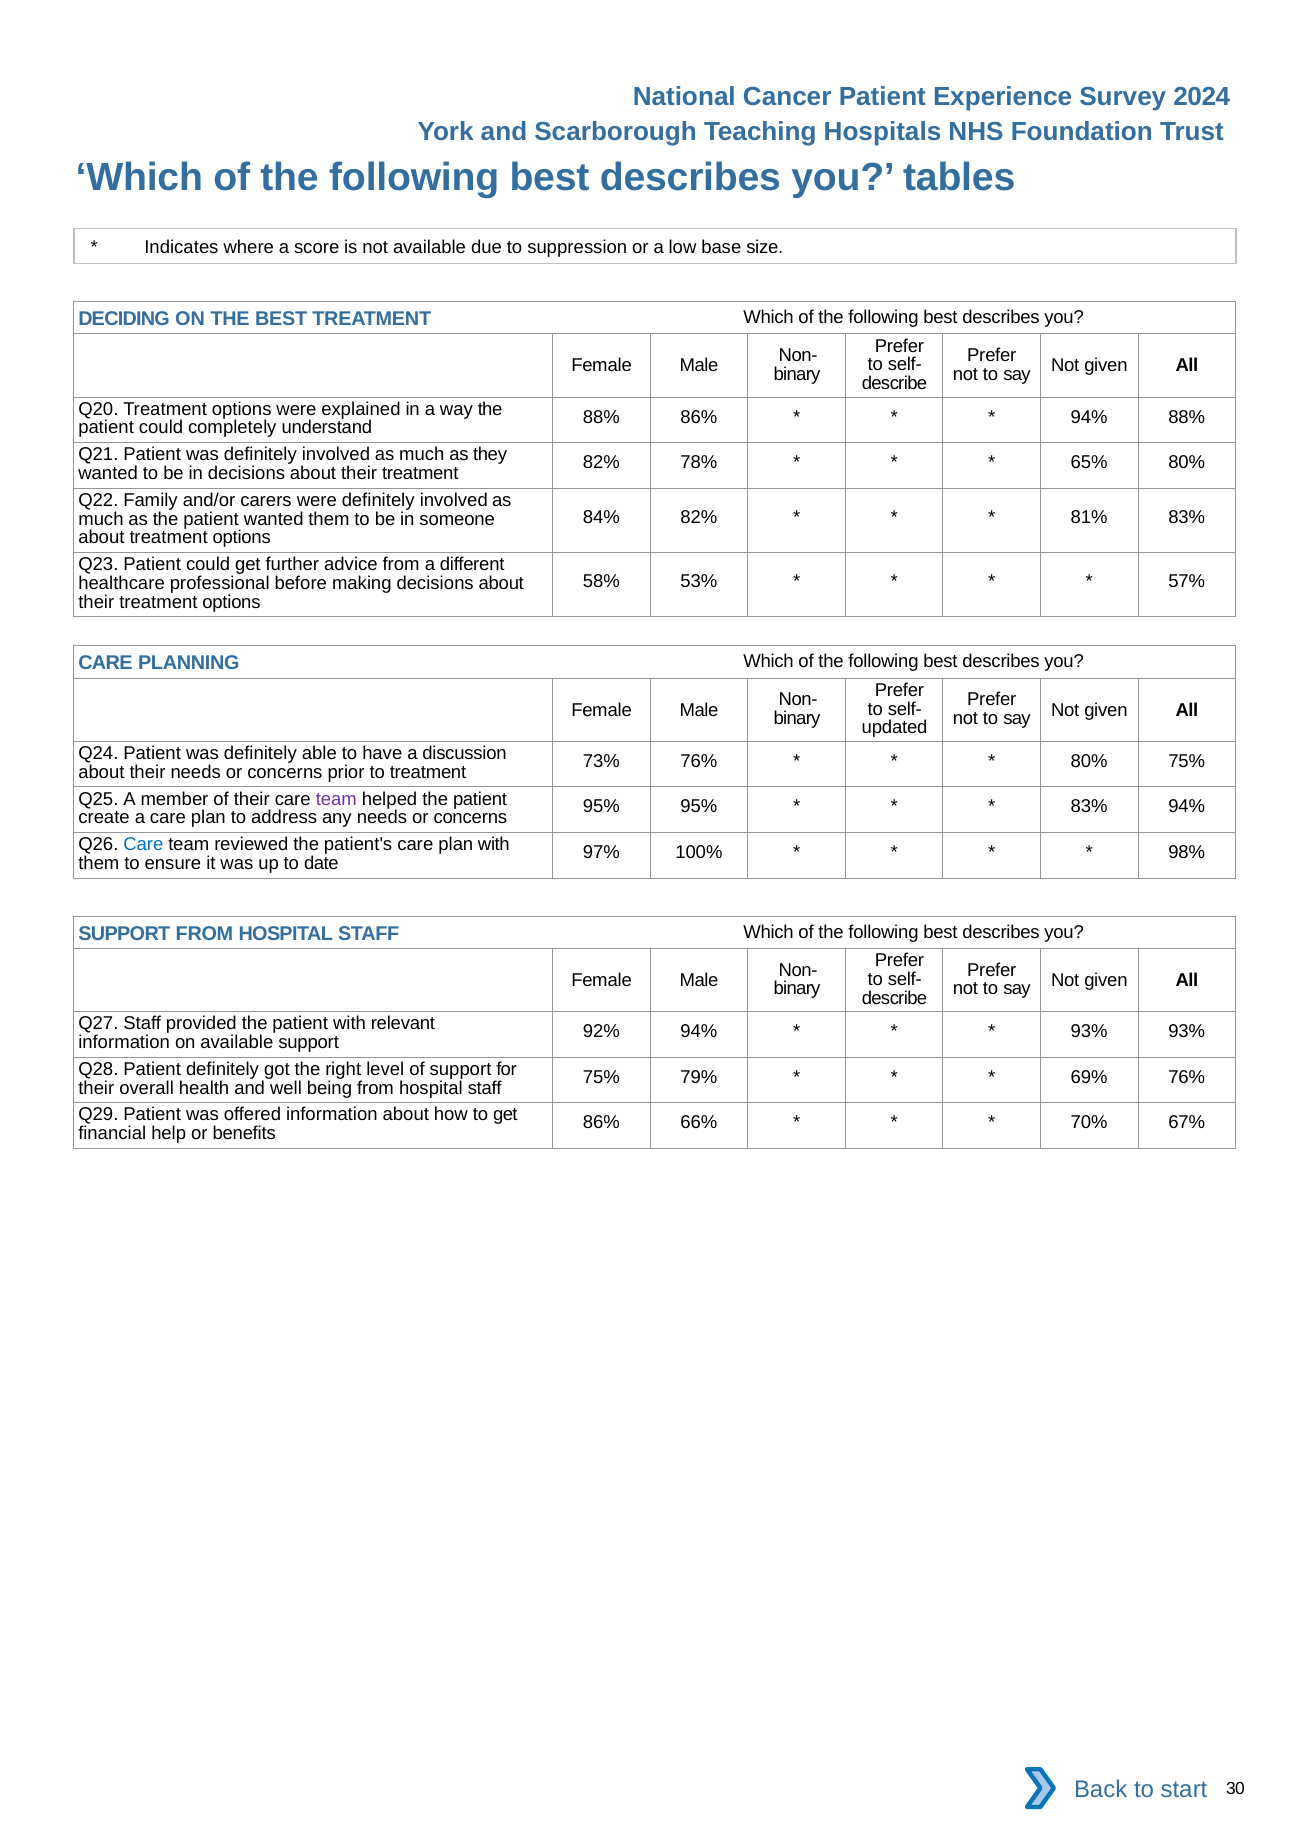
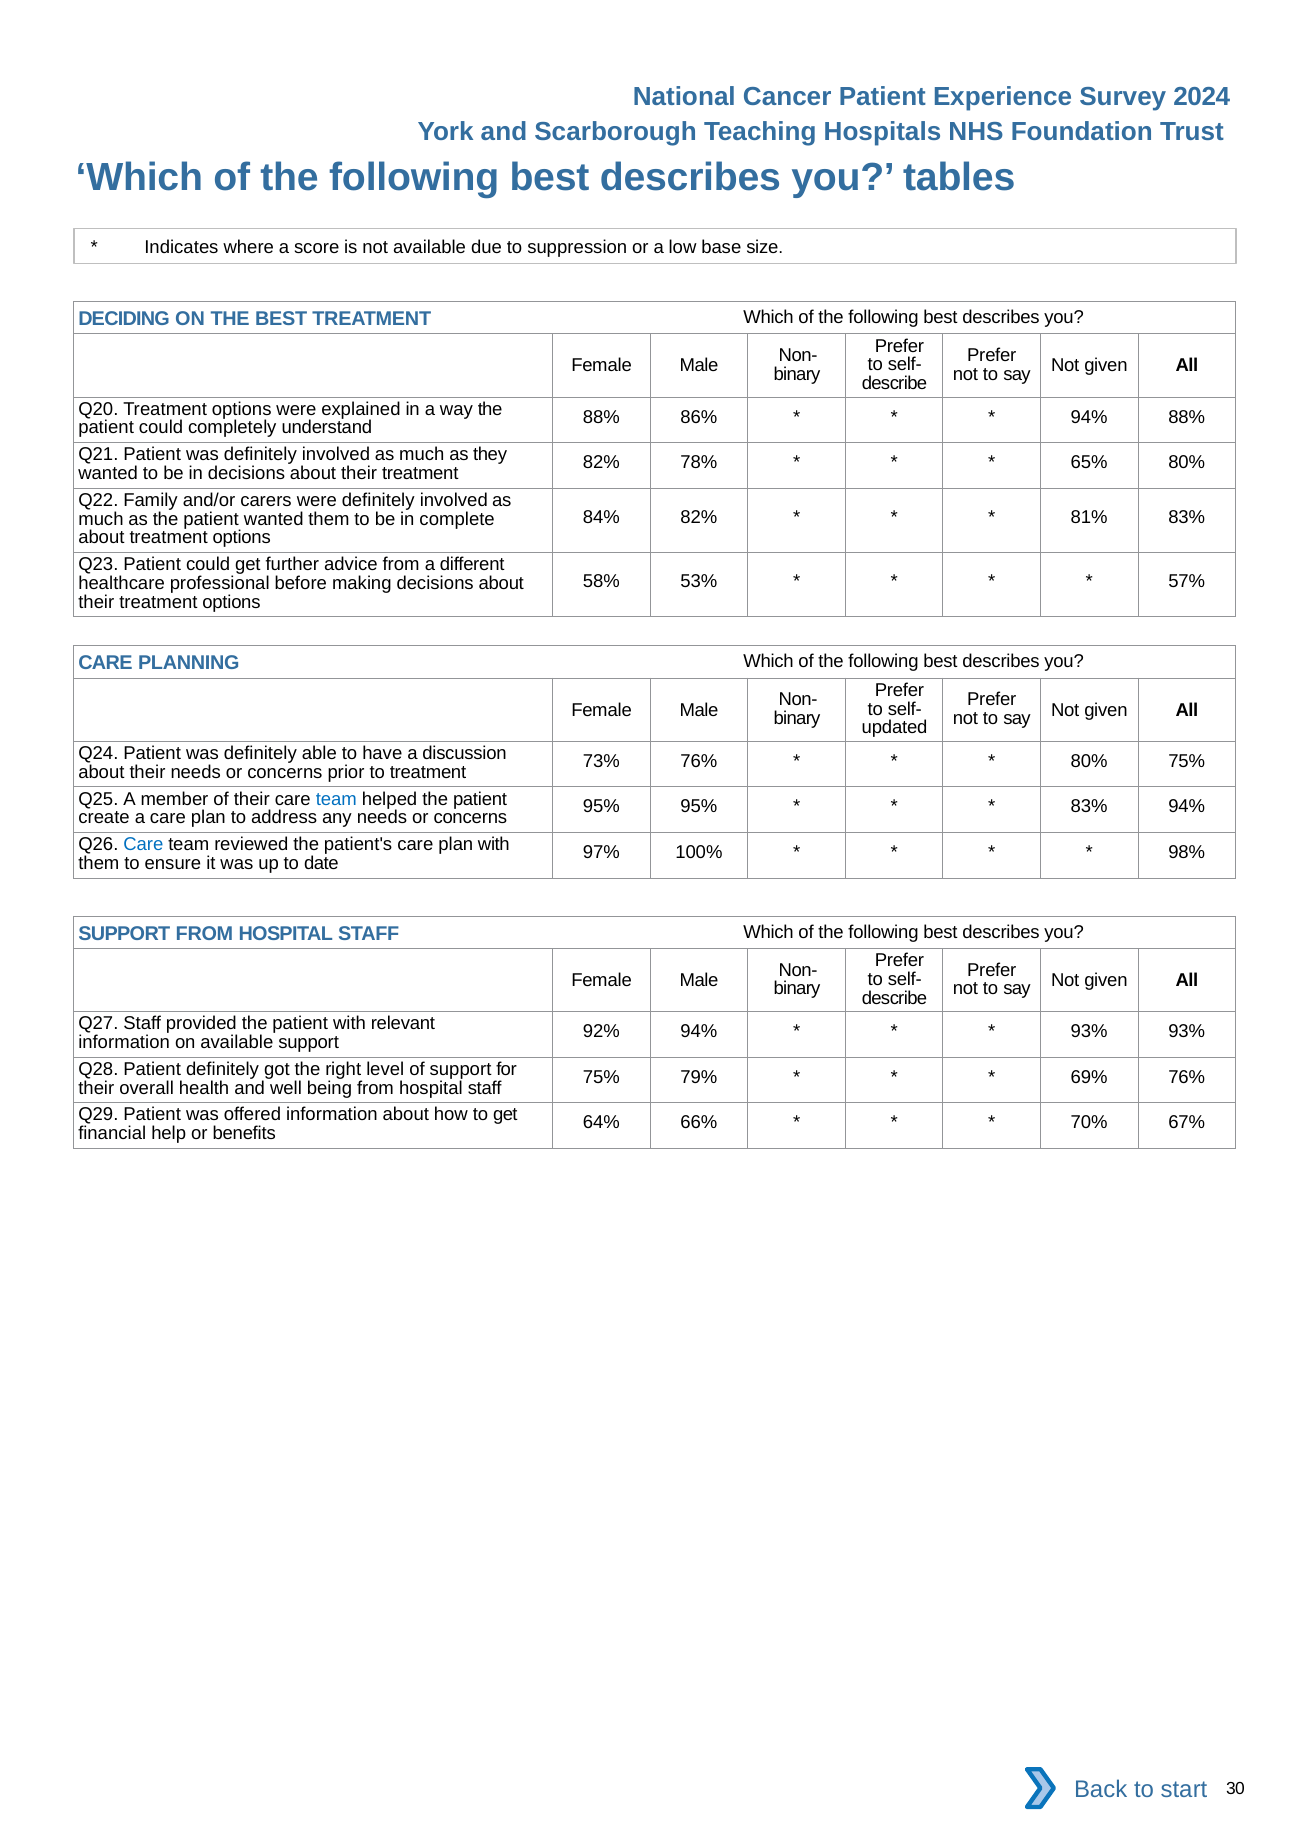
someone: someone -> complete (457, 519)
team colour: purple -> blue (336, 799)
86%: 86% -> 64% (601, 1122)
